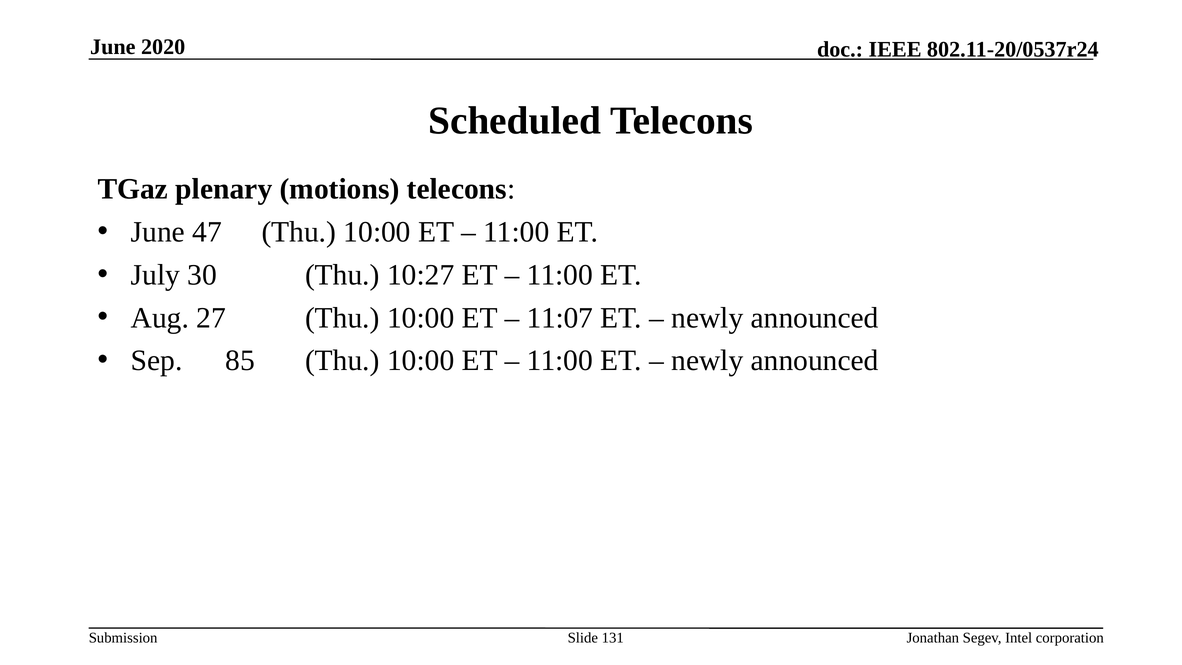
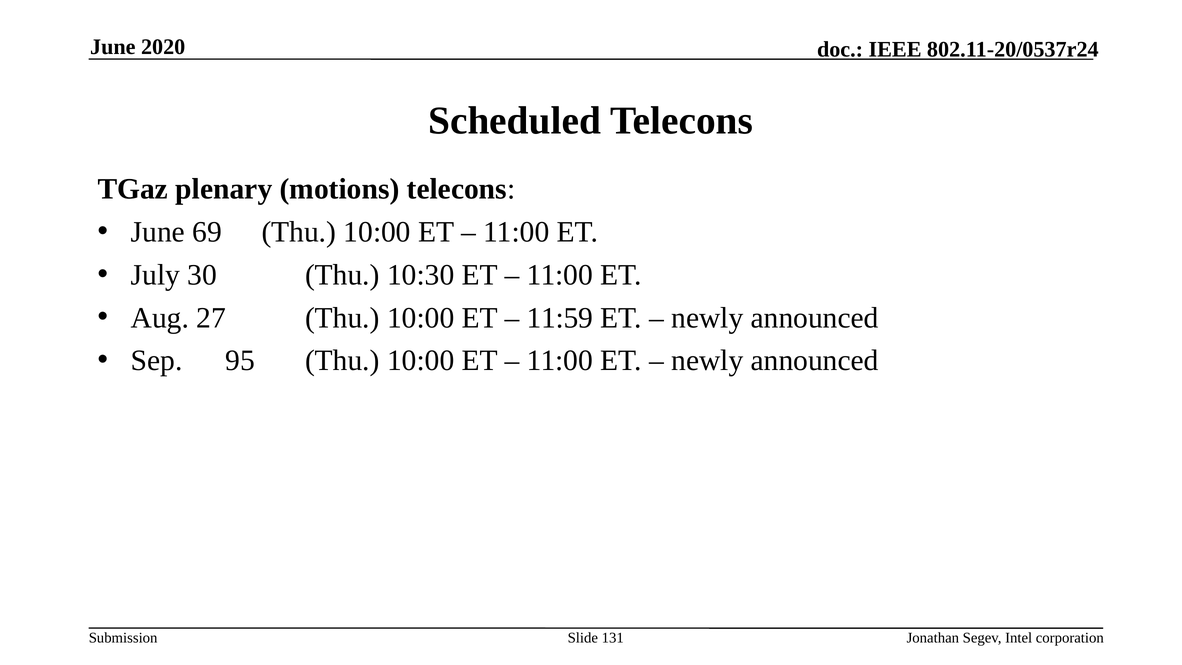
47: 47 -> 69 (207, 232)
10:27: 10:27 -> 10:30 (421, 275)
11:07: 11:07 -> 11:59 (560, 318)
85: 85 -> 95 (240, 361)
